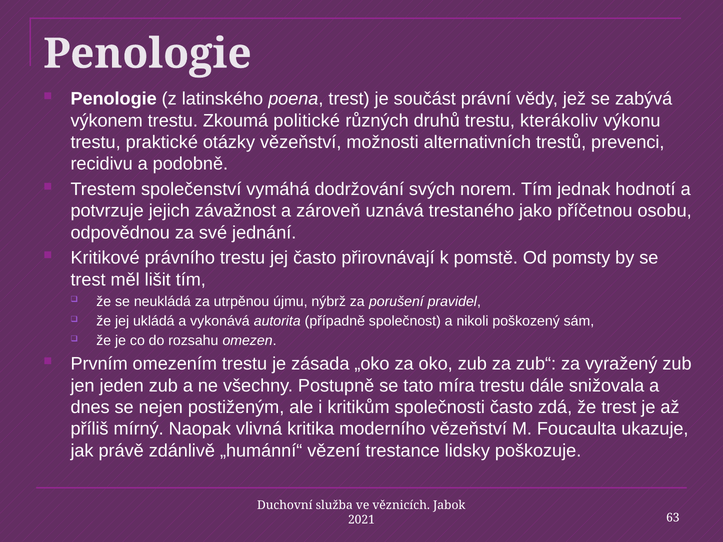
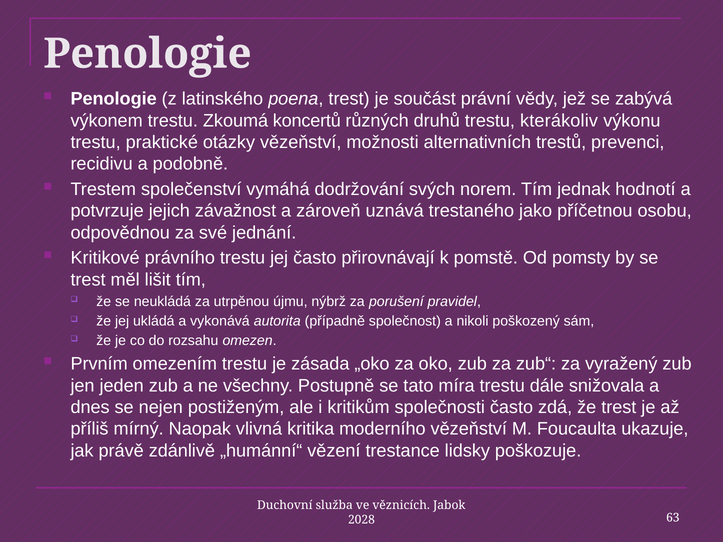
politické: politické -> koncertů (307, 121)
2021: 2021 -> 2028 (361, 520)
